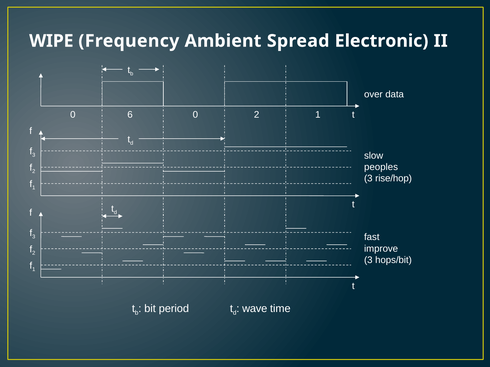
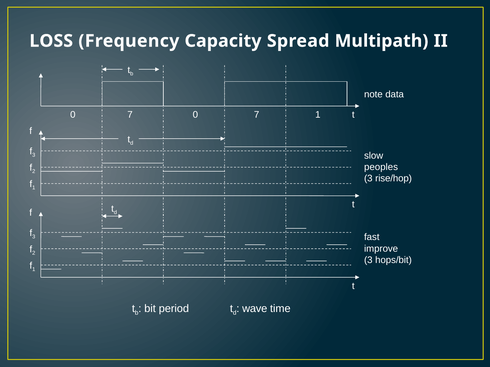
WIPE: WIPE -> LOSS (51, 41)
Ambient: Ambient -> Capacity (223, 41)
Electronic: Electronic -> Multipath (382, 41)
over: over -> note (373, 95)
6: 6 -> 7 (130, 115)
2: 2 -> 7 (257, 115)
